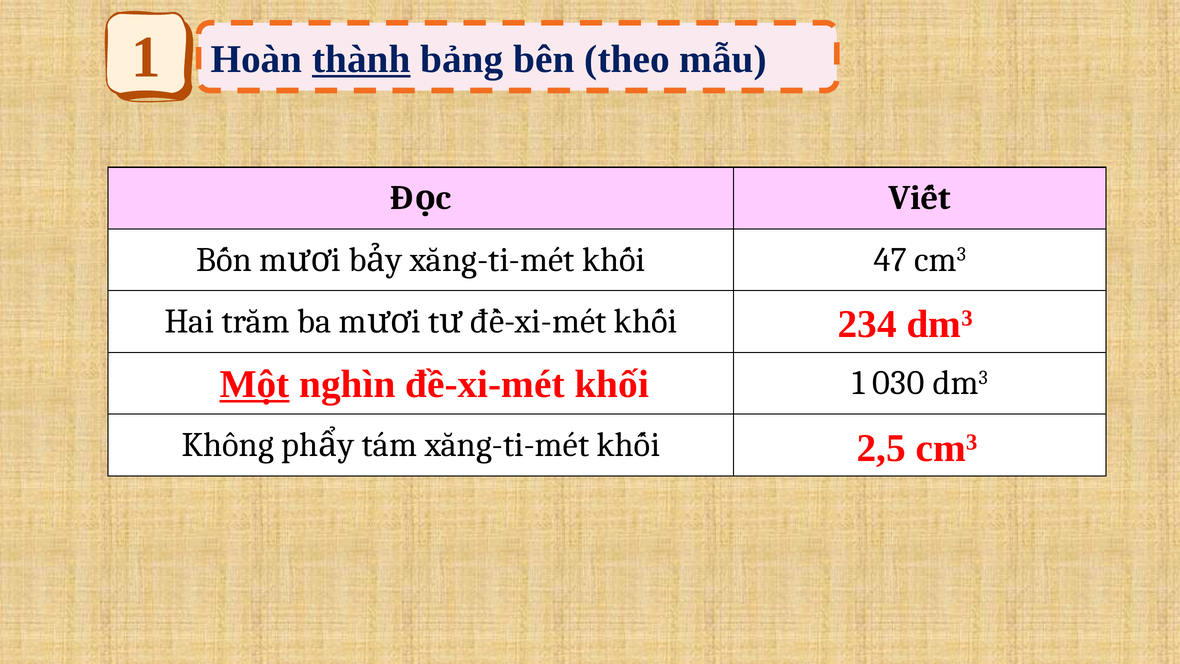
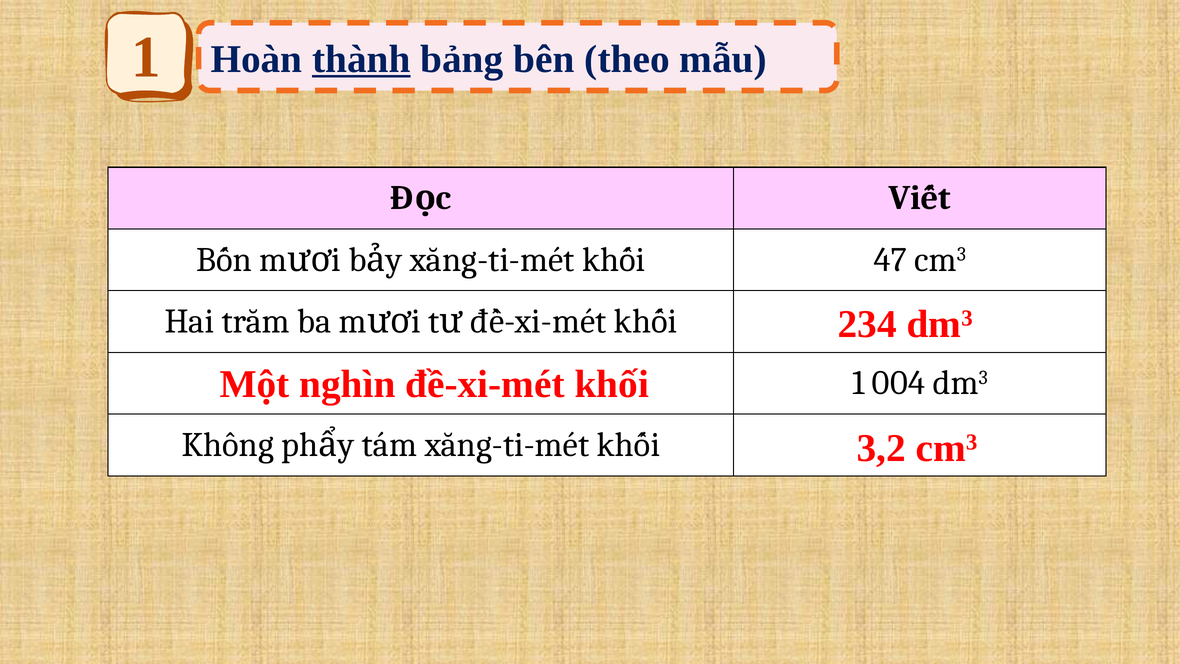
Một underline: present -> none (255, 384)
030: 030 -> 004 (898, 383)
2,5: 2,5 -> 3,2 (881, 448)
